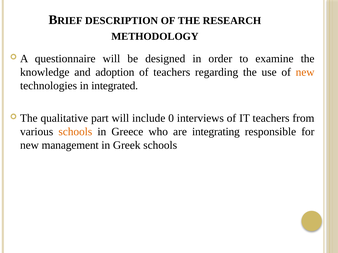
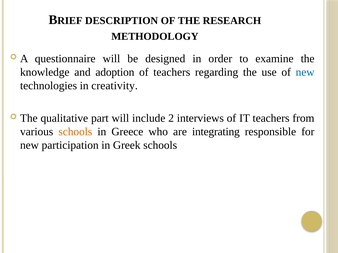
new colour: orange -> blue (305, 72)
integrated: integrated -> creativity (115, 86)
0: 0 -> 2 (171, 118)
management: management -> participation (70, 146)
